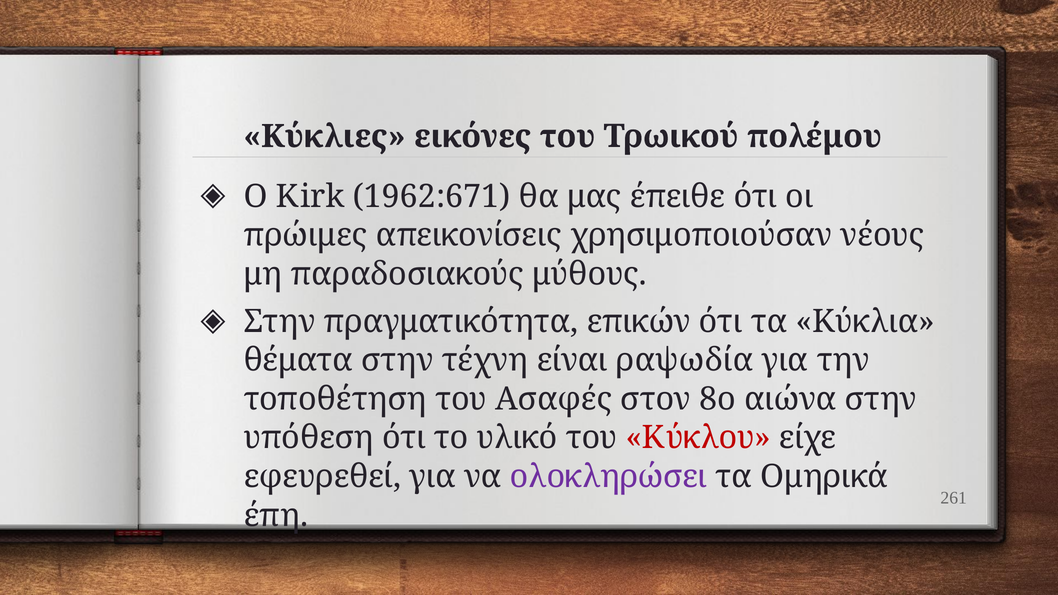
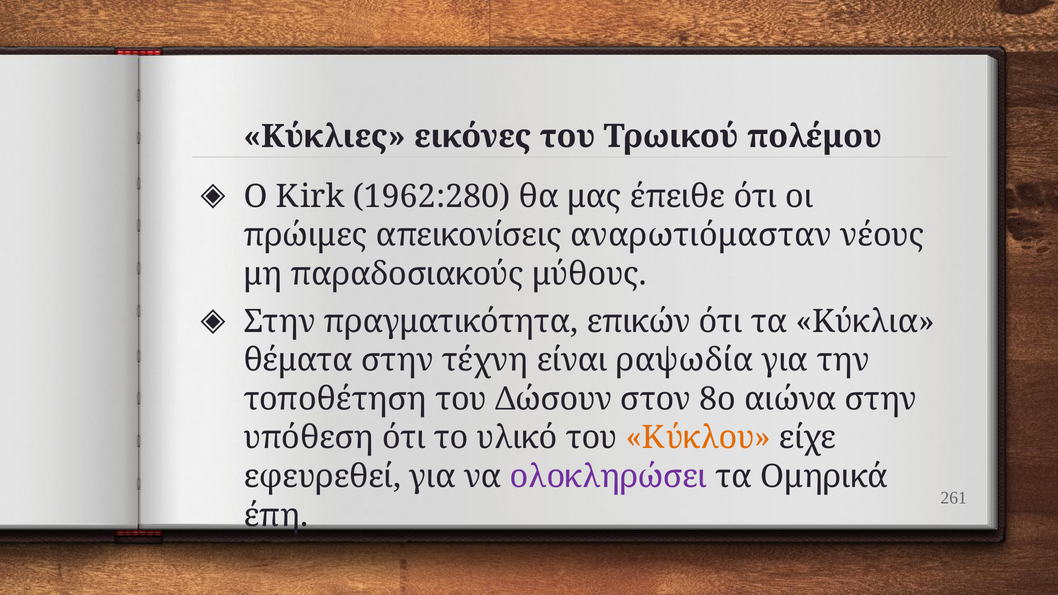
1962:671: 1962:671 -> 1962:280 (432, 196)
χρησιμοποιούσαν: χρησιμοποιούσαν -> αναρωτιόμασταν (701, 235)
Ασαφές: Ασαφές -> Δώσουν (554, 399)
Κύκλου colour: red -> orange (698, 438)
